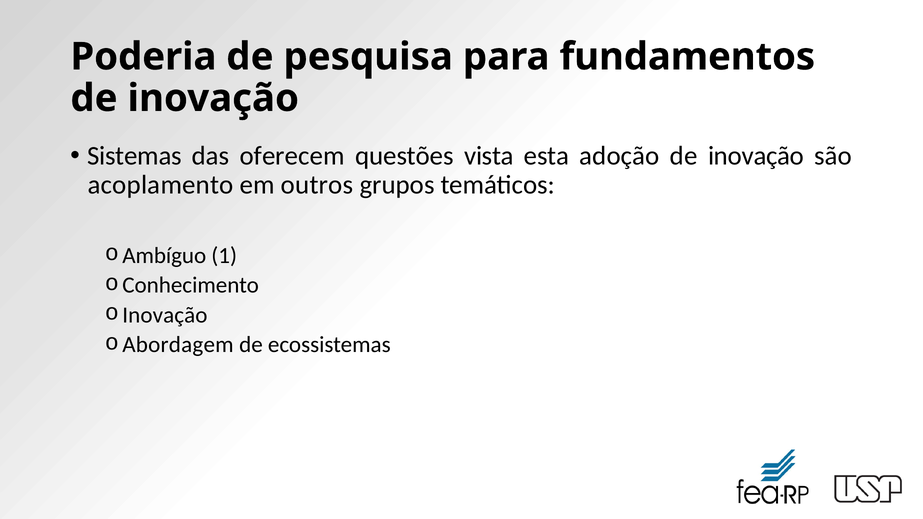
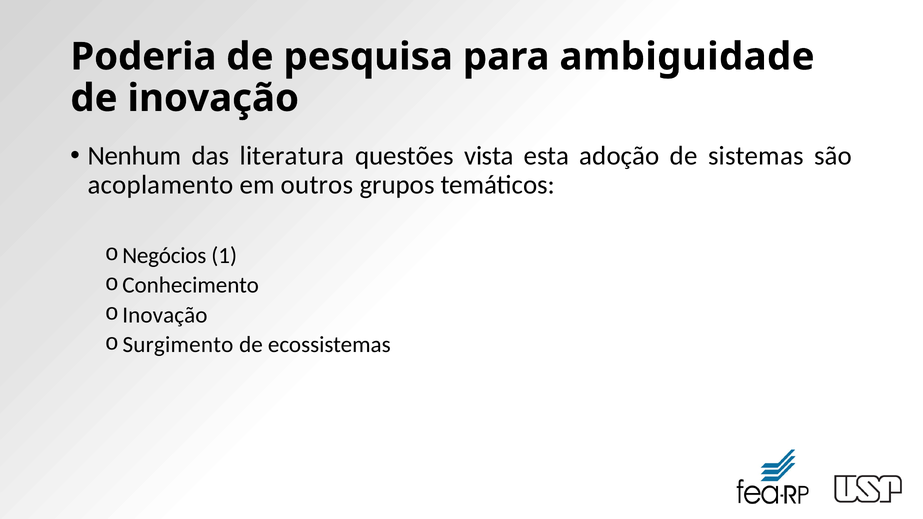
fundamentos: fundamentos -> ambiguidade (687, 57)
Sistemas: Sistemas -> Nenhum (134, 156)
oferecem: oferecem -> literatura (292, 156)
inovação: inovação -> sistemas (756, 156)
Ambíguo: Ambíguo -> Negócios (164, 256)
Abordagem: Abordagem -> Surgimento (178, 345)
